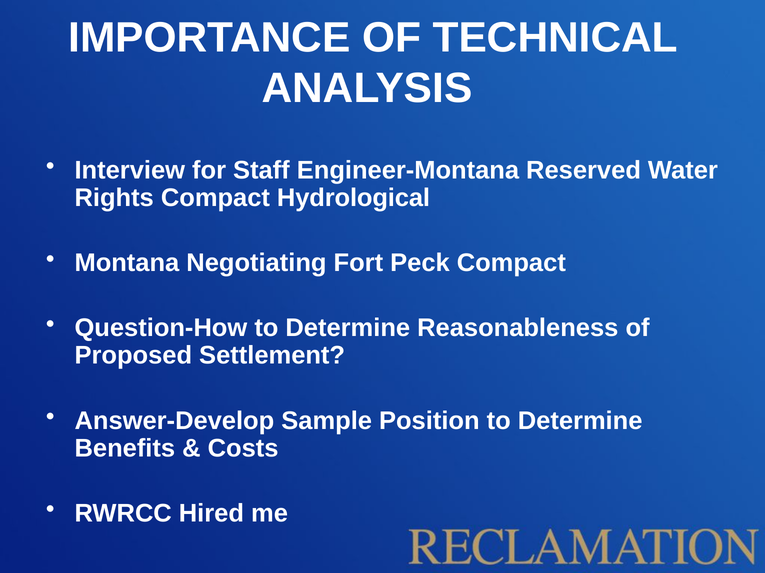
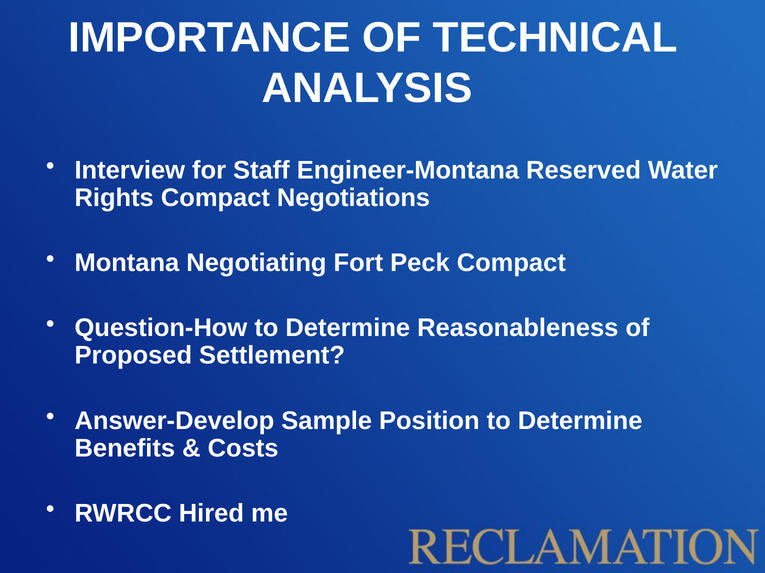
Hydrological: Hydrological -> Negotiations (353, 198)
